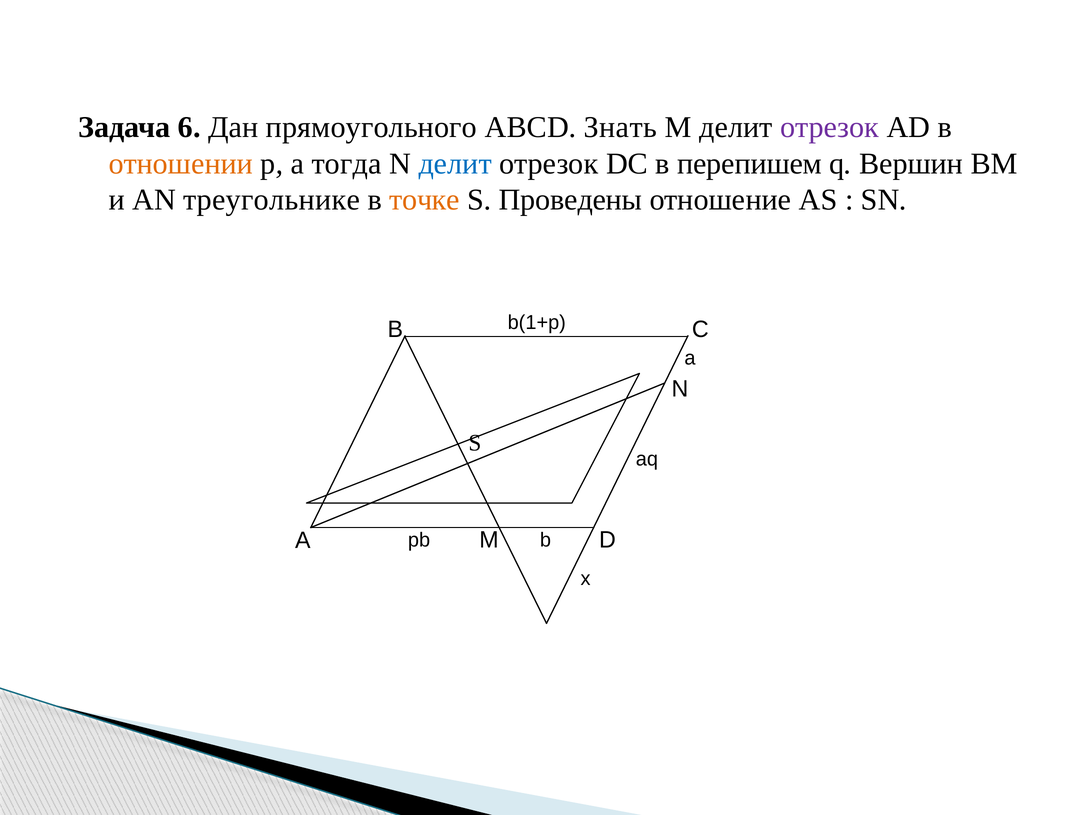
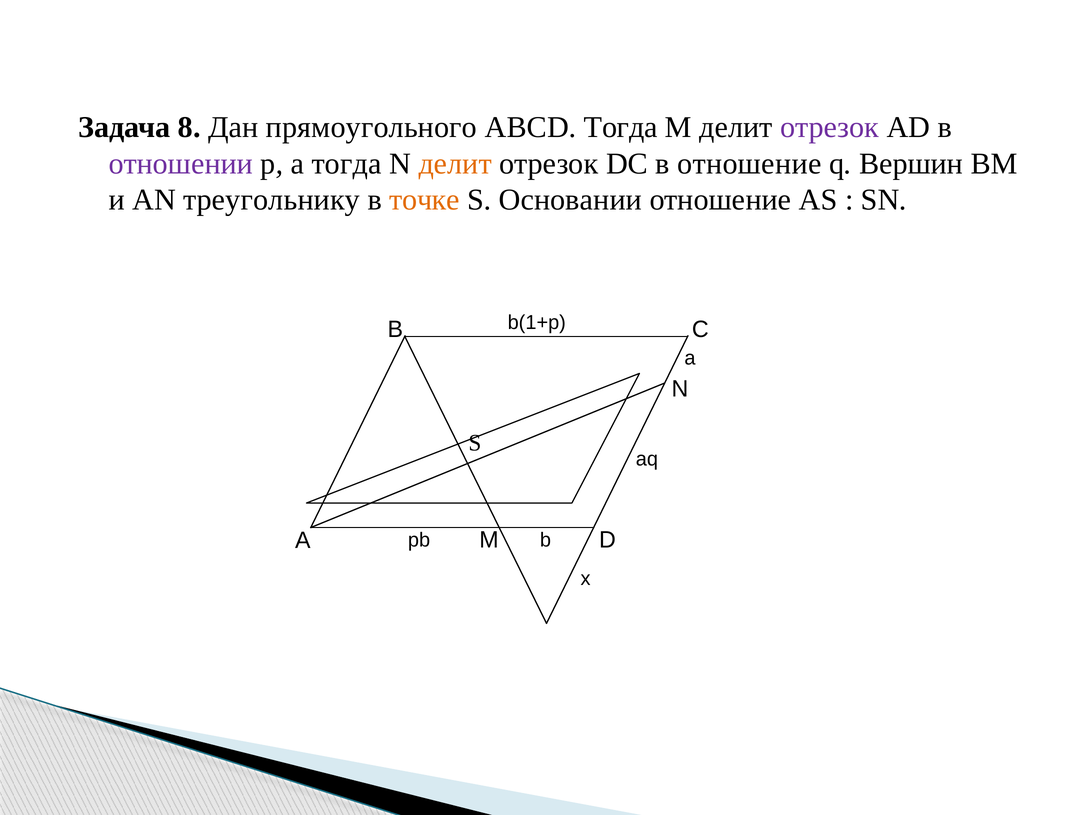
6: 6 -> 8 (189, 127)
ABCD Знать: Знать -> Тогда (621, 127)
отношении colour: orange -> purple (181, 164)
делит colour: blue -> orange (455, 164)
в перепишем: перепишем -> отношение (749, 164)
треугольнике: треугольнике -> треугольнику (272, 200)
Проведены: Проведены -> Основании (570, 200)
